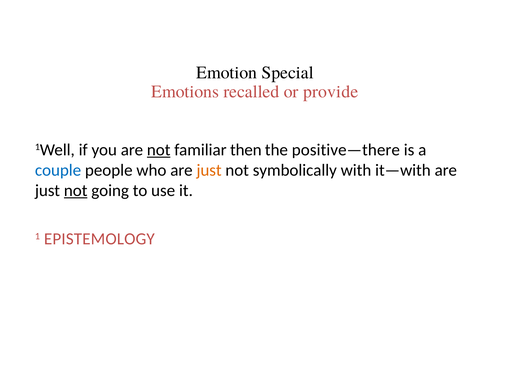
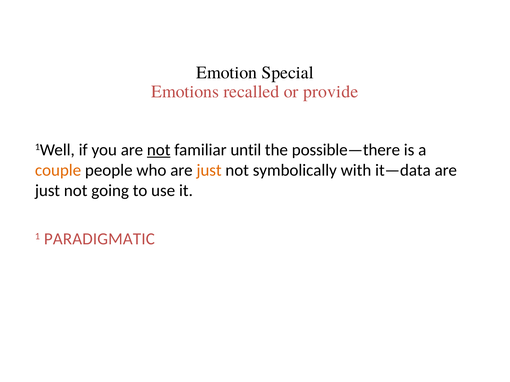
then: then -> until (246, 150)
positive—there: positive—there -> possible—there (346, 150)
couple colour: blue -> orange (58, 170)
it—with: it—with -> it—data (403, 170)
not underline: present -> none (76, 191)
EPISTEMOLOGY: EPISTEMOLOGY -> PARADIGMATIC (99, 239)
